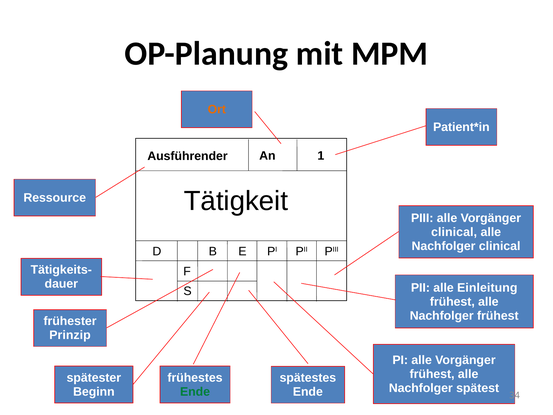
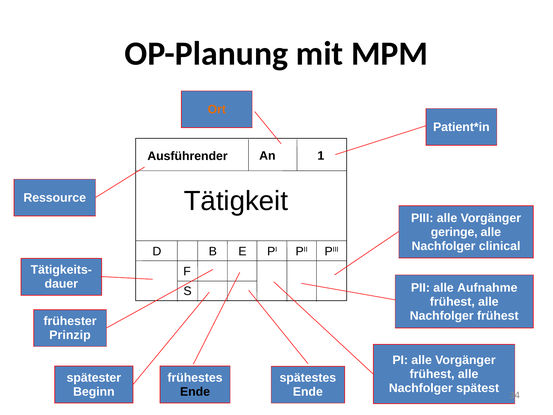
clinical: clinical -> geringe (454, 232)
Einleitung: Einleitung -> Aufnahme (487, 287)
Ende colour: green -> black (195, 391)
